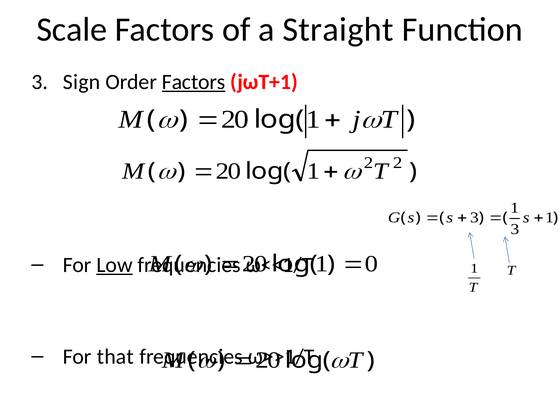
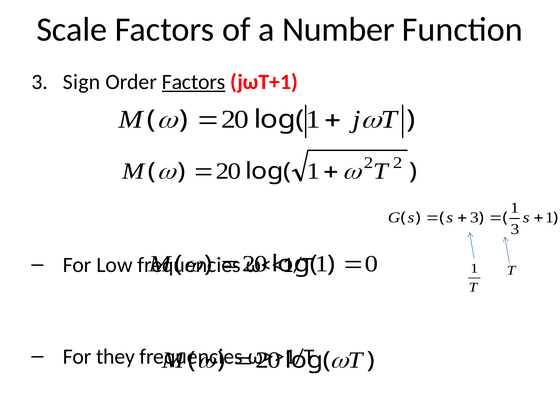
Straight: Straight -> Number (338, 30)
Low underline: present -> none (114, 265)
that: that -> they (116, 356)
